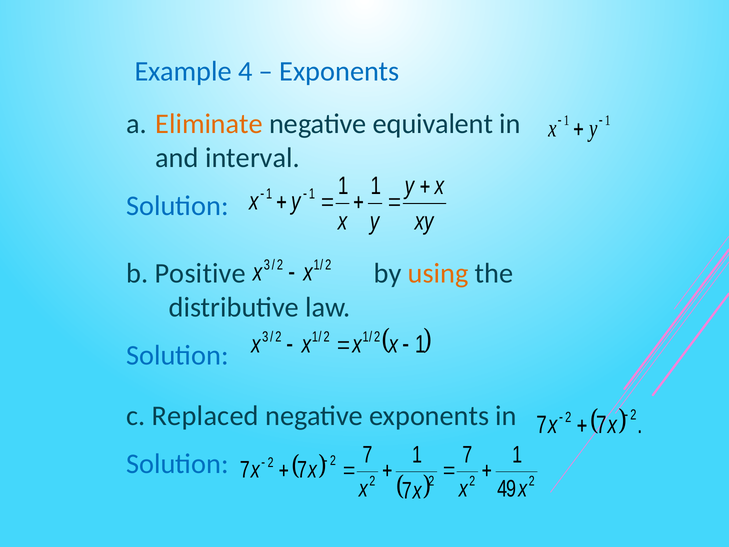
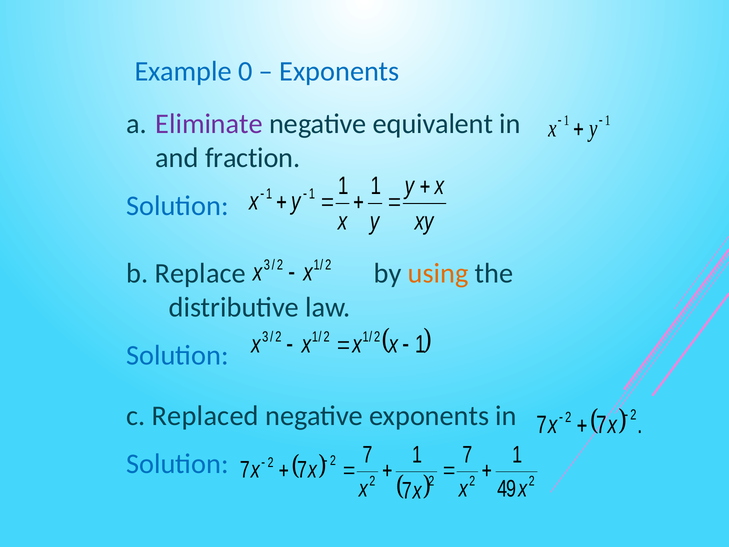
4: 4 -> 0 (245, 71)
Eliminate colour: orange -> purple (209, 124)
interval: interval -> fraction (253, 158)
Positive: Positive -> Replace (200, 273)
